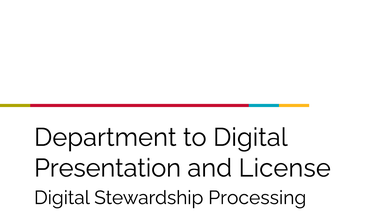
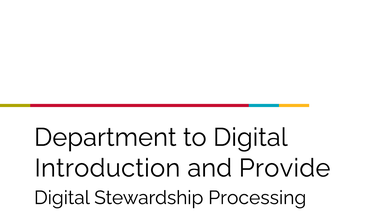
Presentation: Presentation -> Introduction (107, 168)
License: License -> Provide (285, 168)
